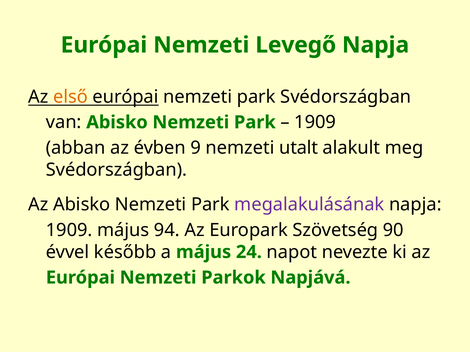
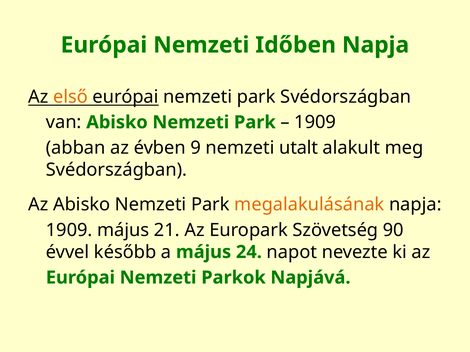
Levegő: Levegő -> Időben (296, 45)
megalakulásának colour: purple -> orange (309, 205)
94: 94 -> 21 (167, 230)
